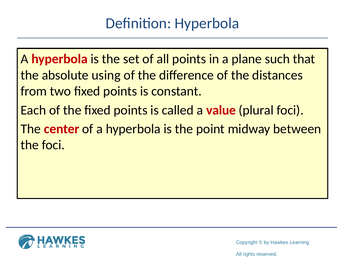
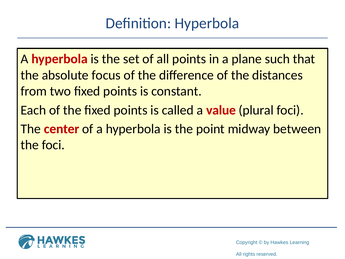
using: using -> focus (106, 75)
